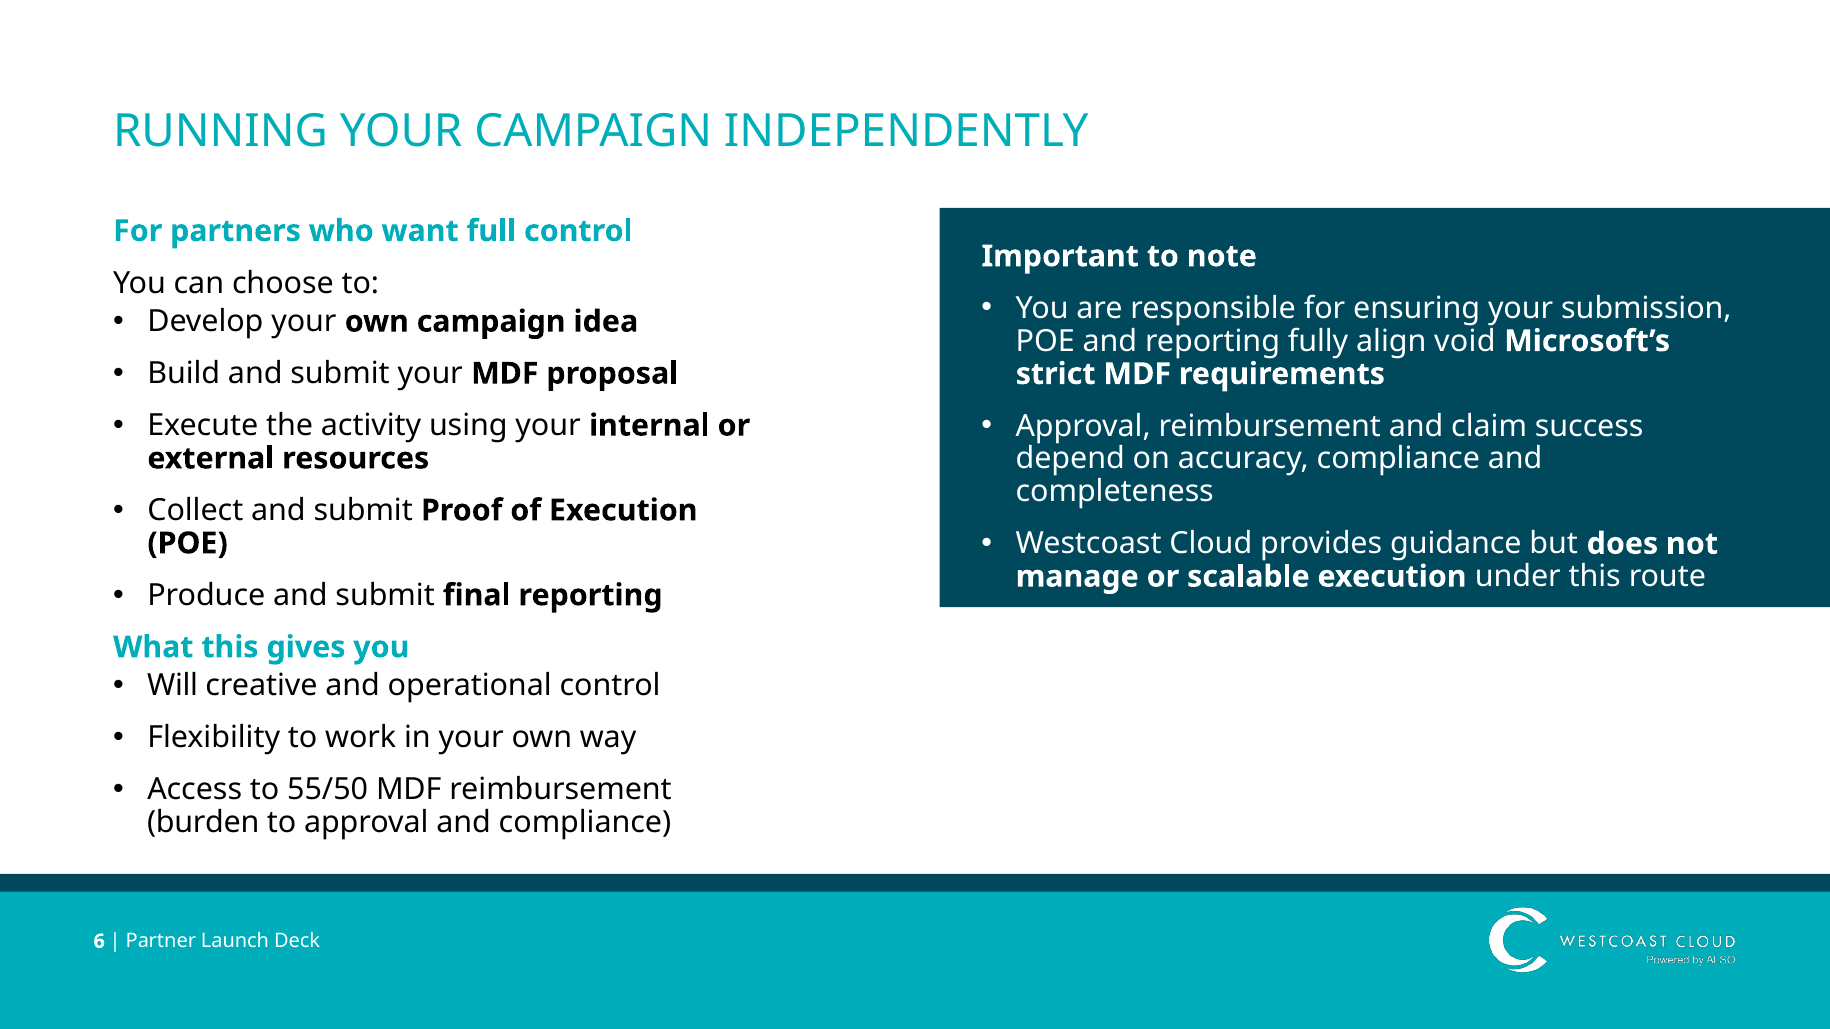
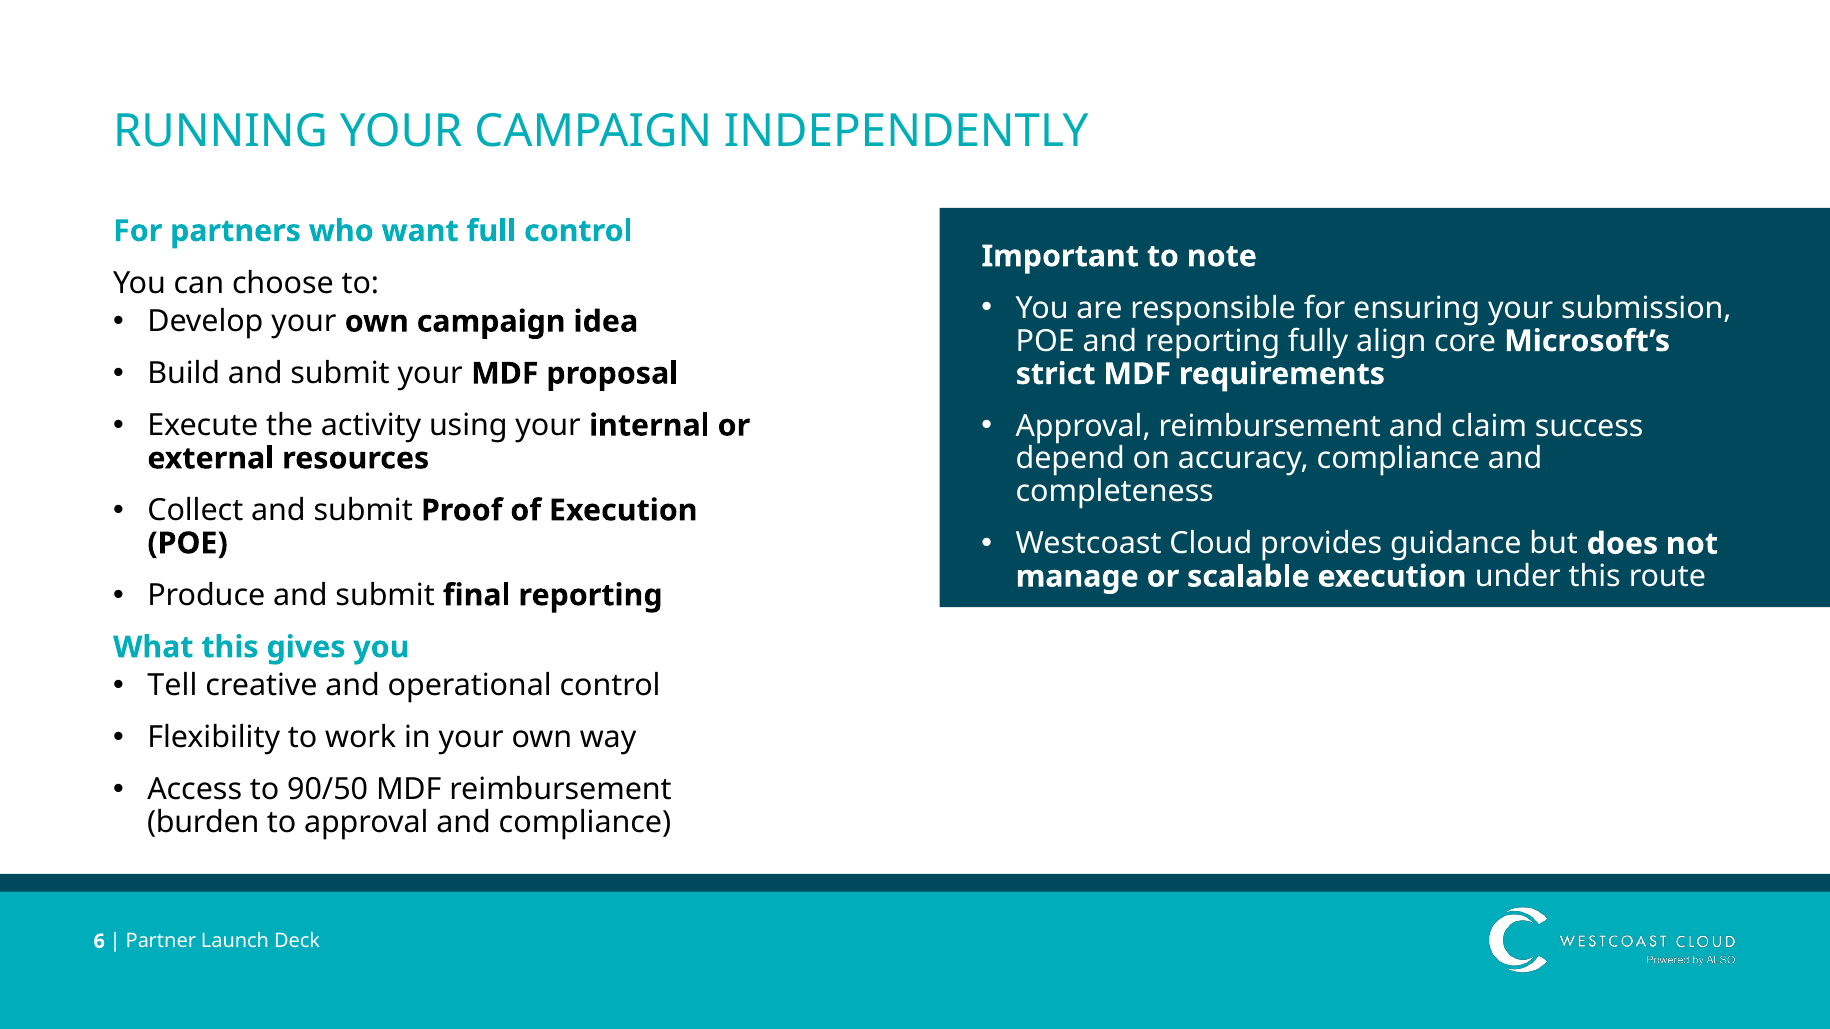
void: void -> core (1465, 341)
Will: Will -> Tell (172, 686)
55/50: 55/50 -> 90/50 (328, 790)
